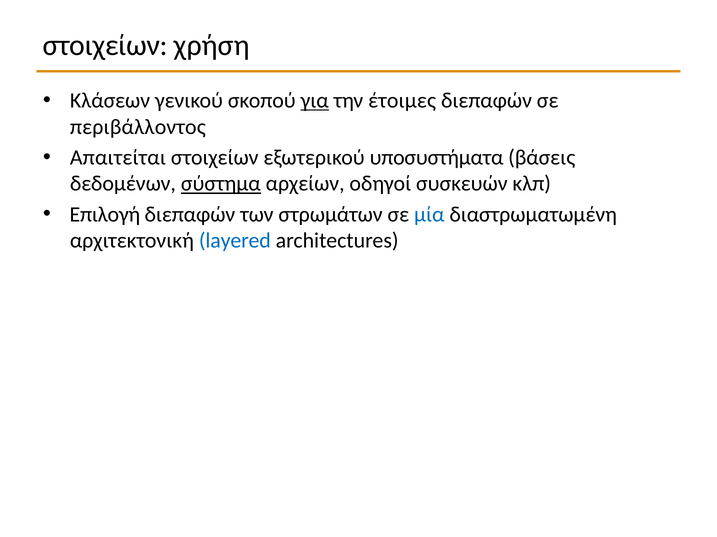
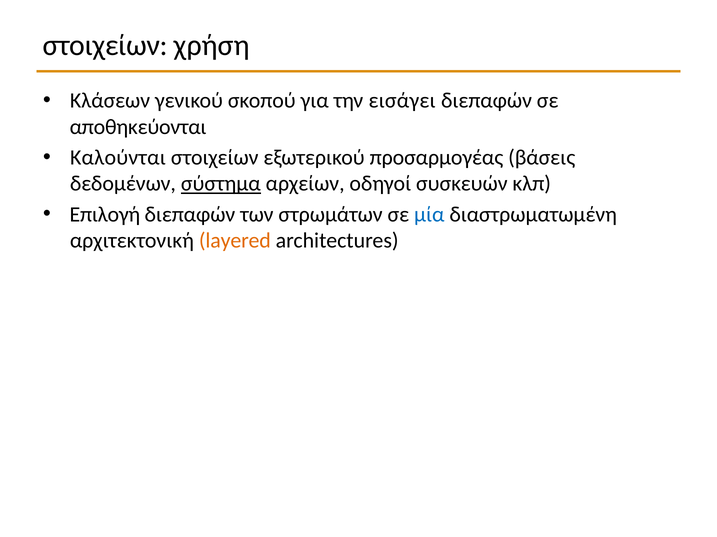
για underline: present -> none (315, 101)
έτοιμες: έτοιμες -> εισάγει (402, 101)
περιβάλλοντος: περιβάλλοντος -> αποθηκεύονται (138, 127)
Απαιτείται: Απαιτείται -> Καλούνται (118, 158)
υποσυστήματα: υποσυστήματα -> προσαρμογέας (436, 158)
layered colour: blue -> orange (235, 241)
